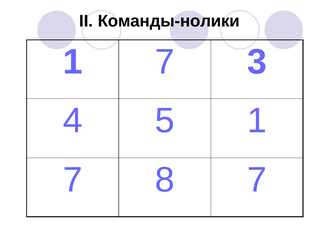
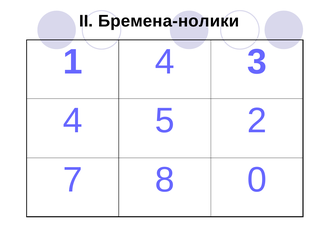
Команды-нолики: Команды-нолики -> Бремена-нолики (169, 21)
7: 7 -> 4 (165, 62)
5 1: 1 -> 2 (257, 121)
8 7: 7 -> 0 (257, 180)
